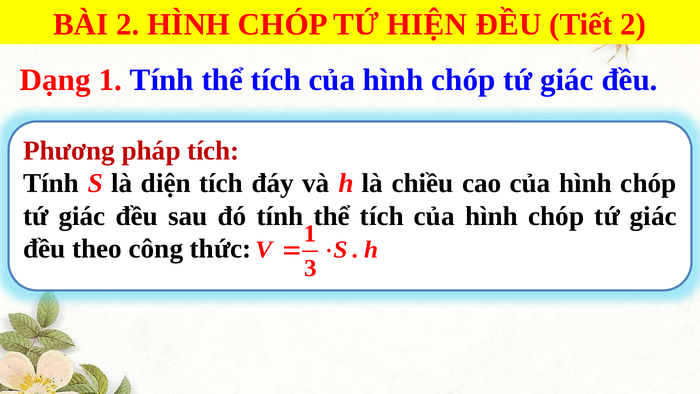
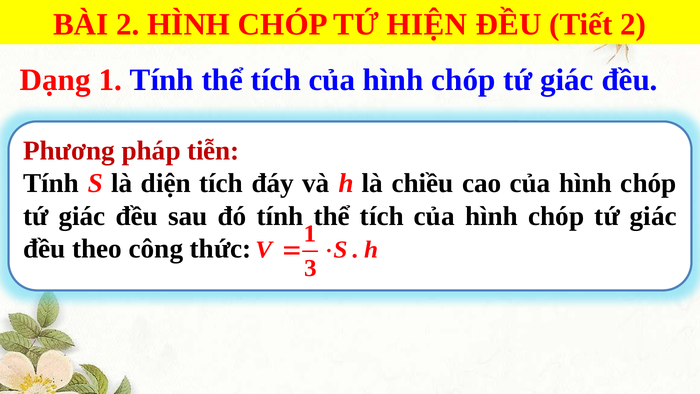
pháp tích: tích -> tiễn (213, 151)
